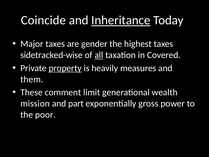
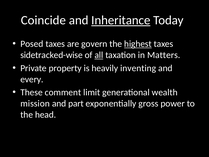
Major: Major -> Posed (32, 44)
gender: gender -> govern (94, 44)
highest underline: none -> present (138, 44)
Covered: Covered -> Matters (164, 55)
property underline: present -> none (65, 68)
measures: measures -> inventing (138, 68)
them: them -> every (32, 79)
poor: poor -> head (46, 114)
